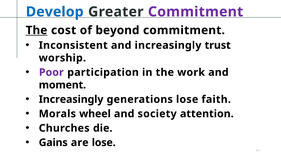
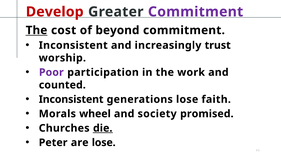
Develop colour: blue -> red (55, 12)
moment: moment -> counted (62, 85)
Increasingly: Increasingly -> Inconsistent (71, 99)
attention: attention -> promised (207, 114)
die underline: none -> present (103, 128)
Gains: Gains -> Peter (53, 143)
